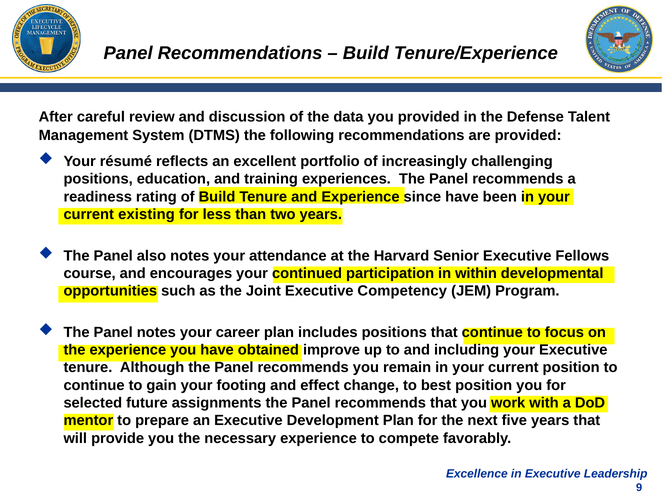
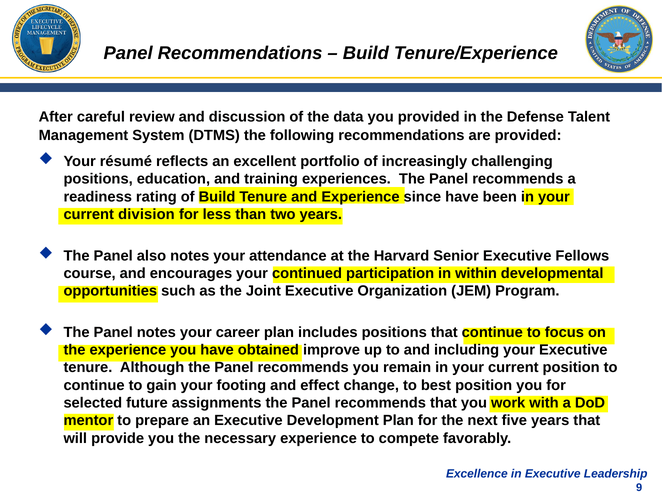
existing: existing -> division (146, 214)
Competency: Competency -> Organization (402, 291)
